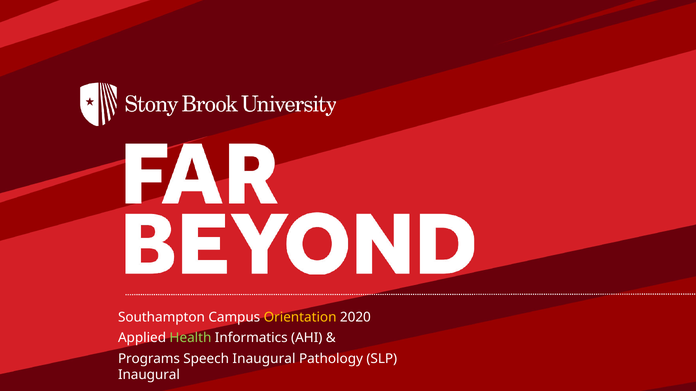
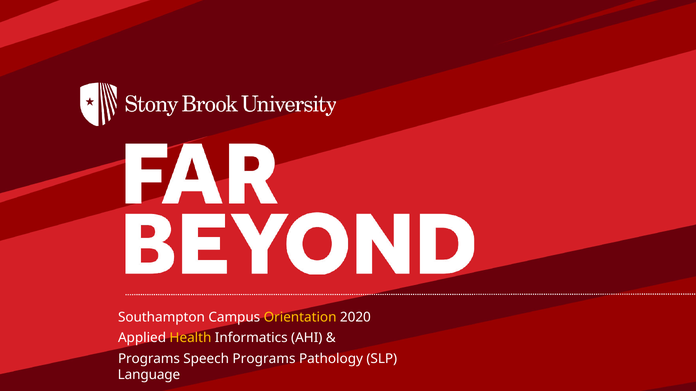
Health colour: light green -> yellow (190, 338)
Speech Inaugural: Inaugural -> Programs (264, 359)
Inaugural: Inaugural -> Language (149, 375)
